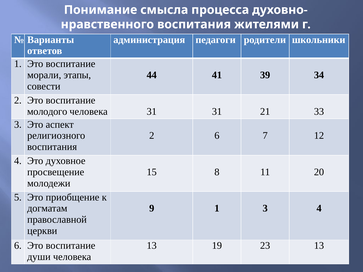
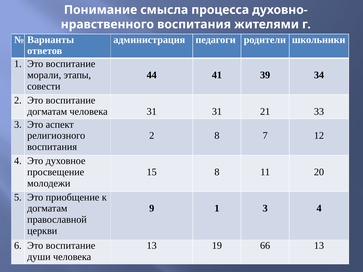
молодого: молодого -> догматам (47, 112)
2 6: 6 -> 8 (217, 136)
23: 23 -> 66 (265, 246)
